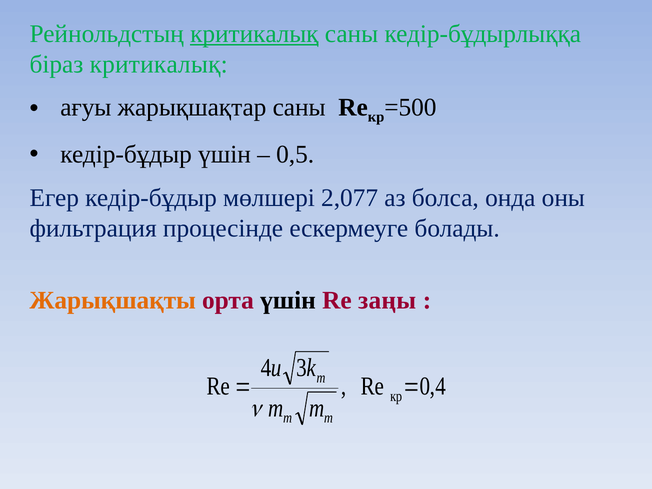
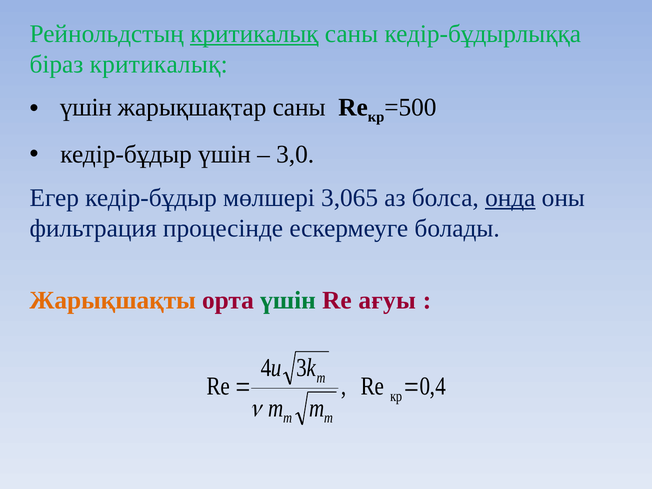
ағуы: ағуы -> үшін (86, 107)
0,5: 0,5 -> 3,0 (295, 155)
2,077: 2,077 -> 3,065 (350, 198)
онда underline: none -> present (510, 198)
үшін colour: black -> green (288, 301)
заңы: заңы -> ағуы (387, 301)
